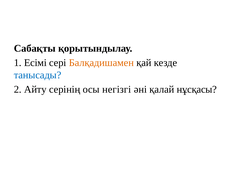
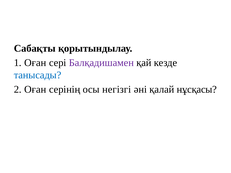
1 Есімі: Есімі -> Оған (35, 63)
Балқадишамен colour: orange -> purple (101, 63)
2 Айту: Айту -> Оған (35, 90)
